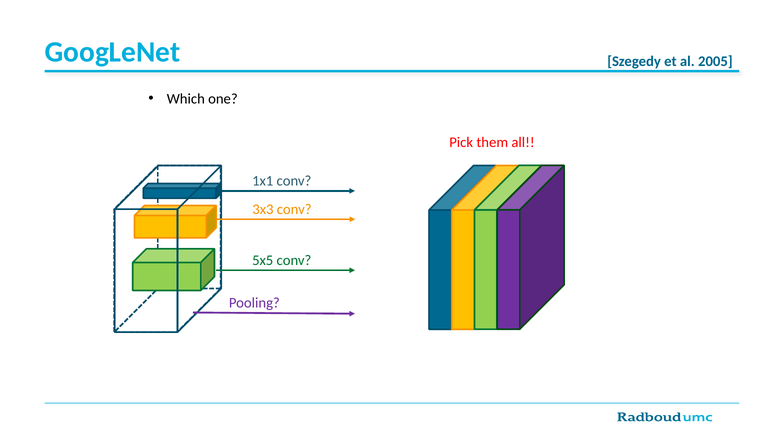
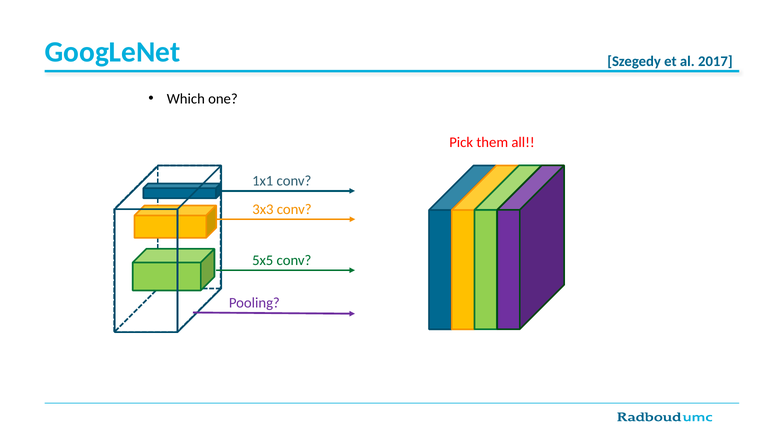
2005: 2005 -> 2017 (715, 61)
